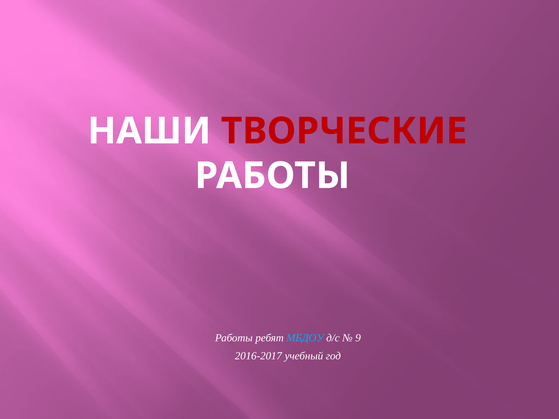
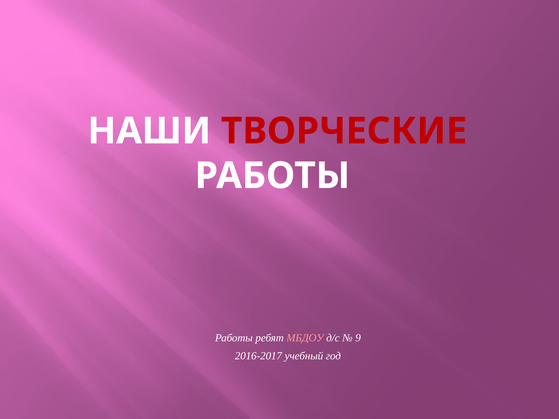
МБДОУ colour: light blue -> pink (305, 338)
